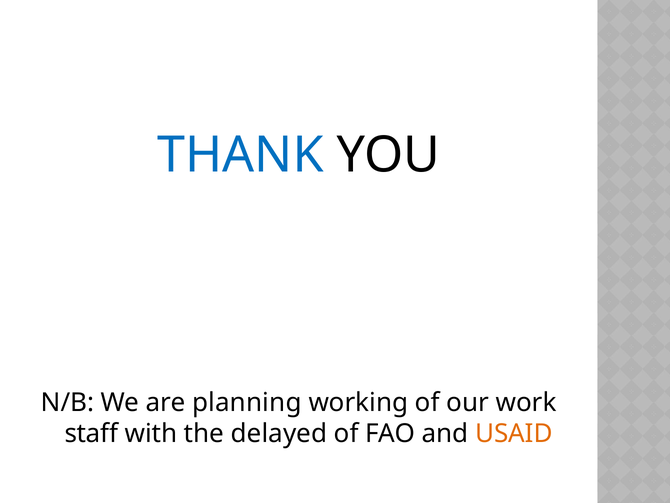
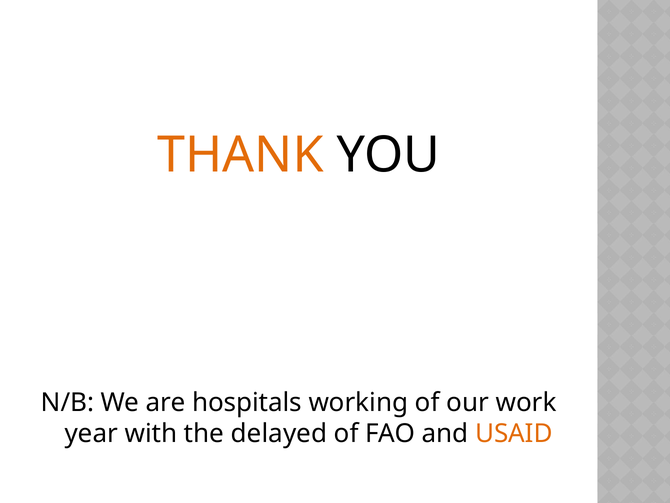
THANK colour: blue -> orange (240, 155)
planning: planning -> hospitals (247, 402)
staff: staff -> year (91, 433)
